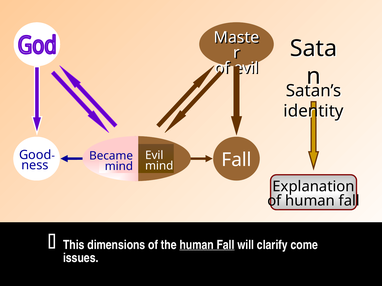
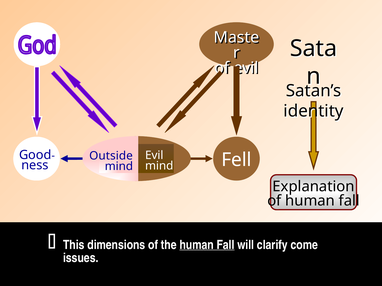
Became: Became -> Outside (111, 156)
Fall: Fall -> Fell (237, 160)
